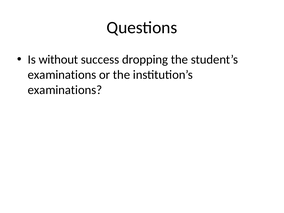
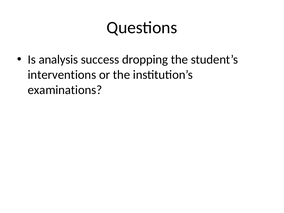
without: without -> analysis (58, 60)
examinations: examinations -> interventions (62, 75)
